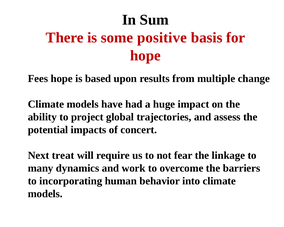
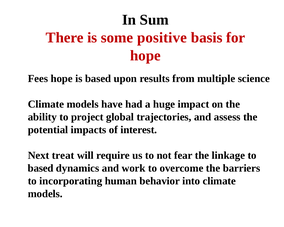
change: change -> science (254, 79)
concert: concert -> interest (139, 130)
many: many -> based (41, 169)
